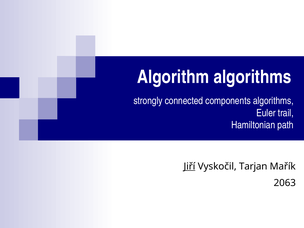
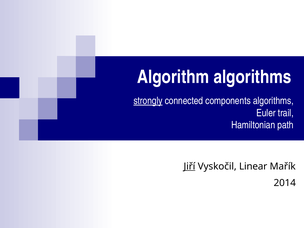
strongly underline: none -> present (148, 101)
Tarjan: Tarjan -> Linear (253, 166)
2063: 2063 -> 2014 (285, 183)
